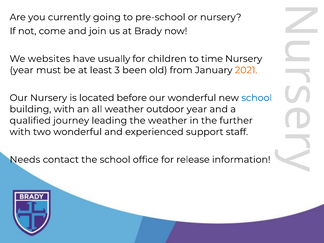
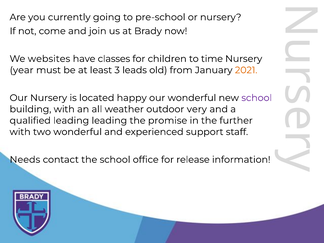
usually: usually -> classes (114, 59)
been: been -> leads (135, 70)
before: before -> happy (132, 98)
school colour: blue -> purple (257, 98)
outdoor year: year -> very (197, 109)
qualified journey: journey -> leading (71, 121)
the weather: weather -> promise (168, 121)
